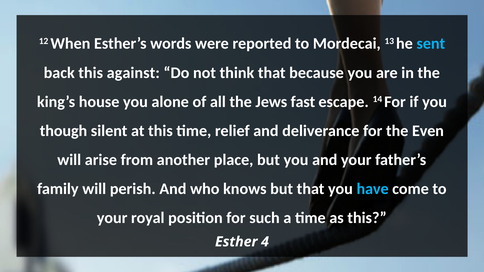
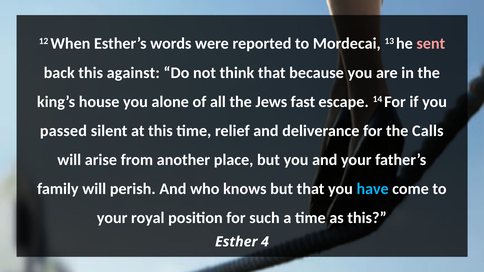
sent colour: light blue -> pink (431, 44)
though: though -> passed (63, 131)
Even: Even -> Calls (428, 131)
